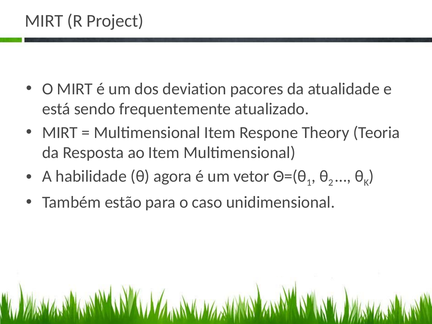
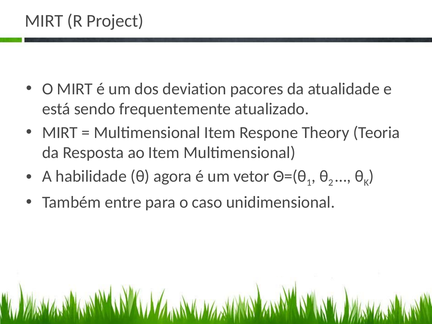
estão: estão -> entre (123, 202)
